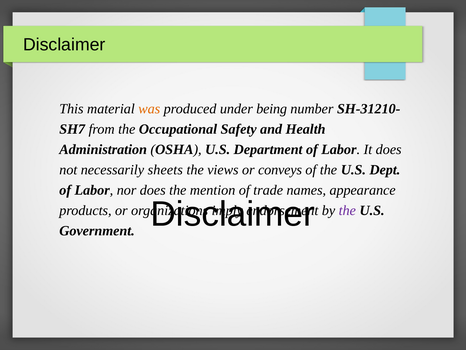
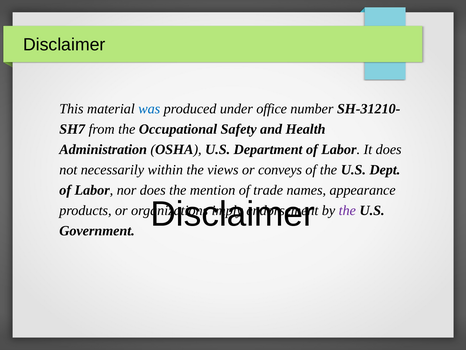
was colour: orange -> blue (149, 109)
being: being -> office (272, 109)
sheets: sheets -> within (165, 170)
